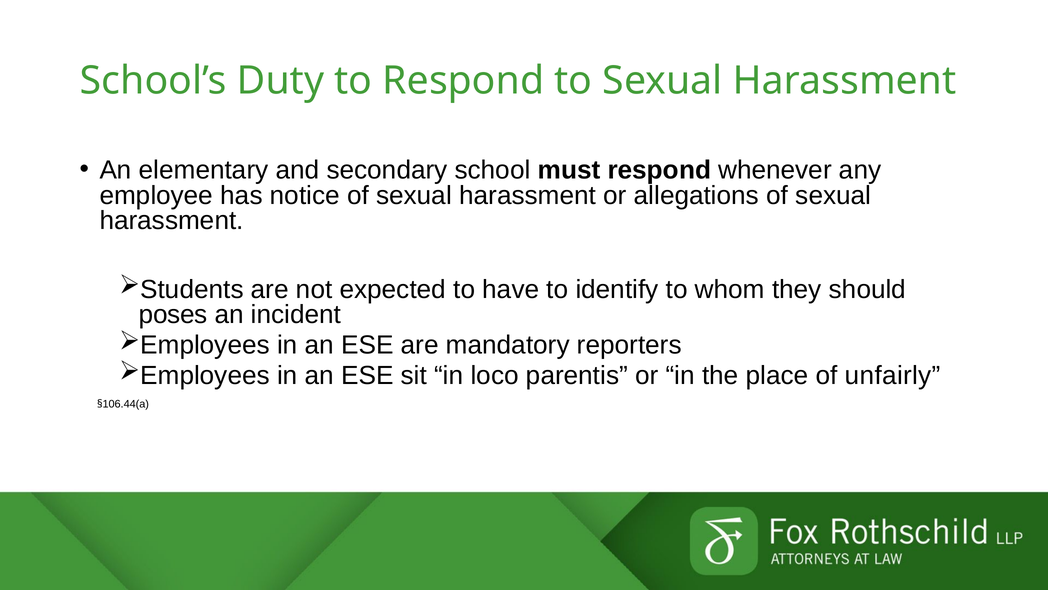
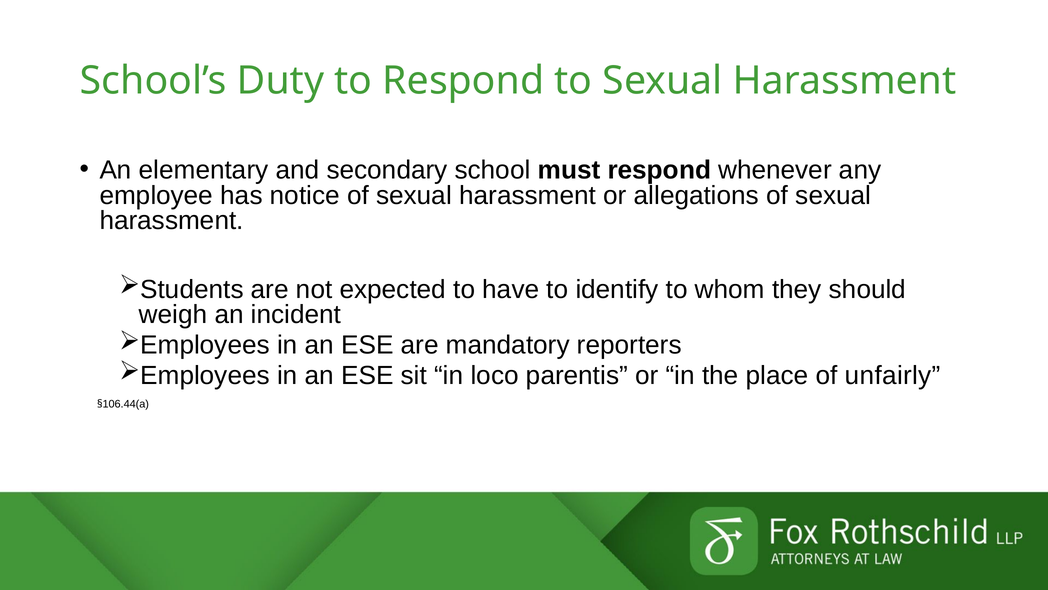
poses: poses -> weigh (173, 315)
